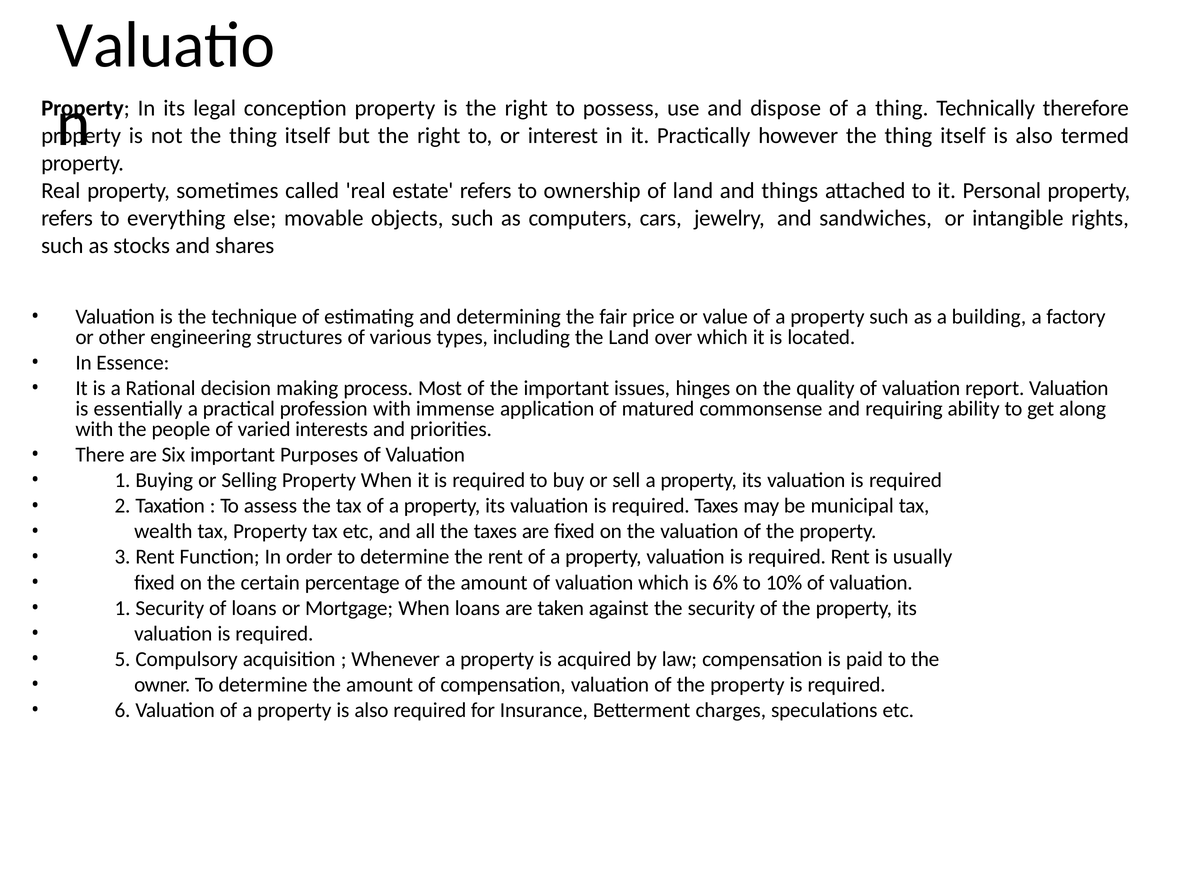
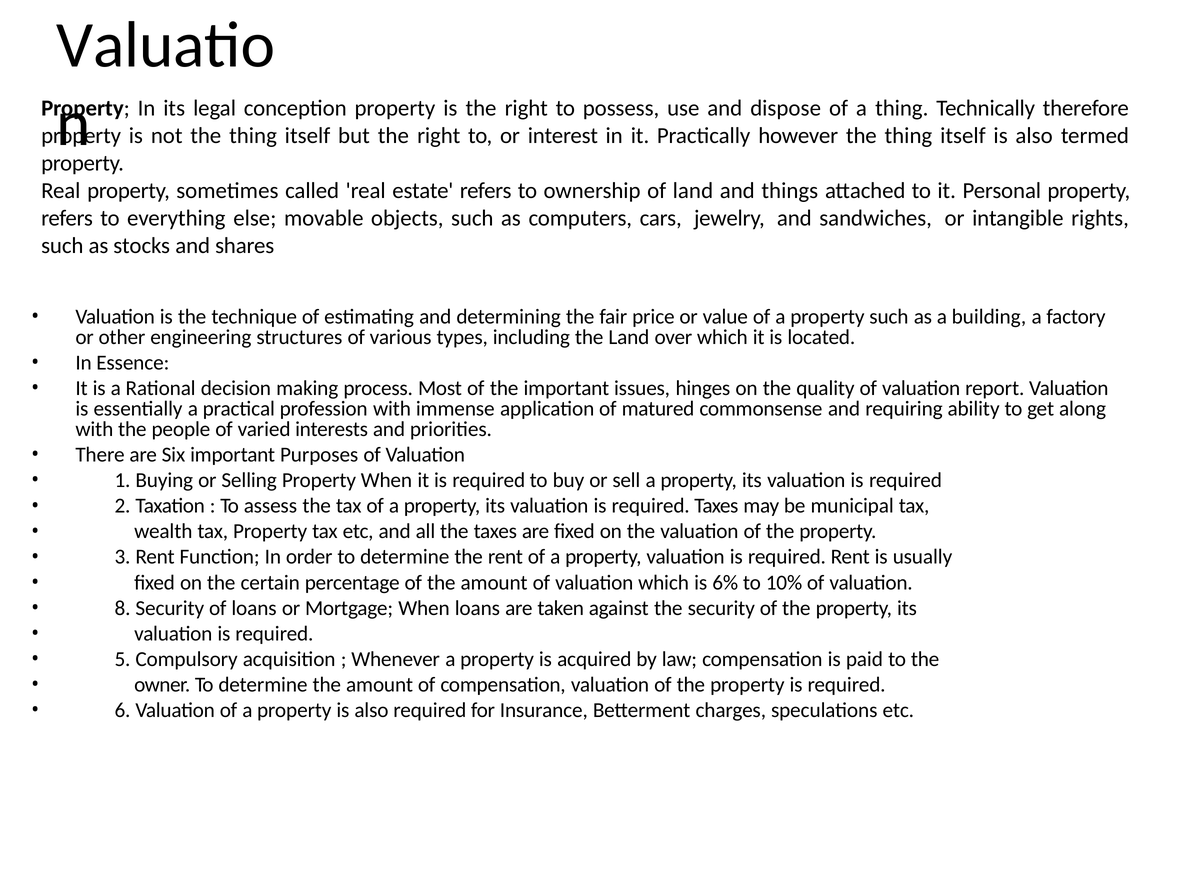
1: 1 -> 8 (123, 608)
